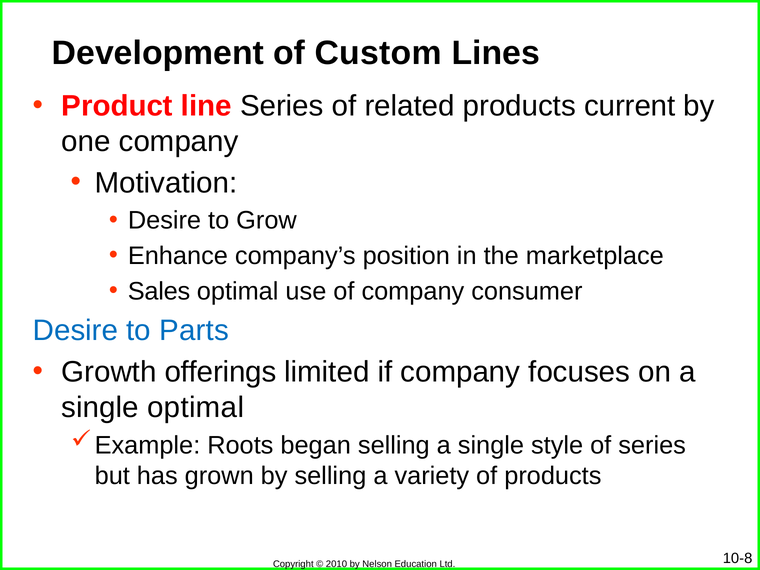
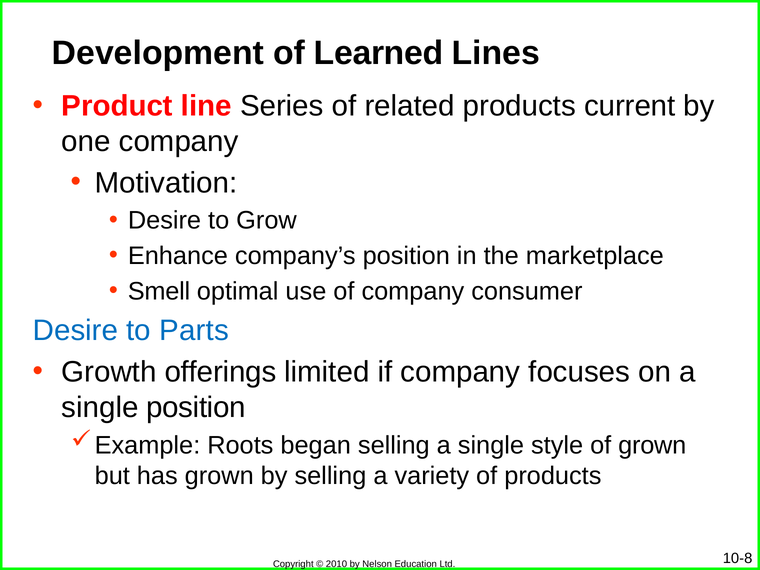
Custom: Custom -> Learned (379, 53)
Sales: Sales -> Smell (159, 291)
single optimal: optimal -> position (196, 408)
of series: series -> grown (652, 445)
